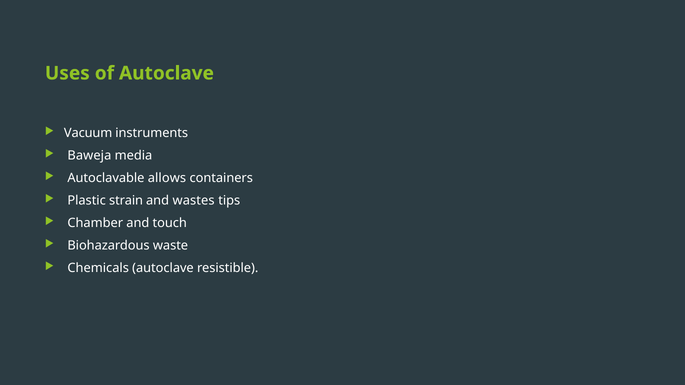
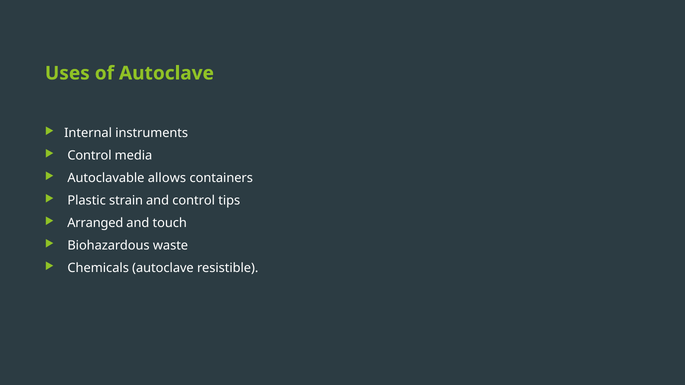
Vacuum: Vacuum -> Internal (88, 133)
Baweja: Baweja -> Control (90, 156)
and wastes: wastes -> control (194, 201)
Chamber: Chamber -> Arranged (95, 223)
